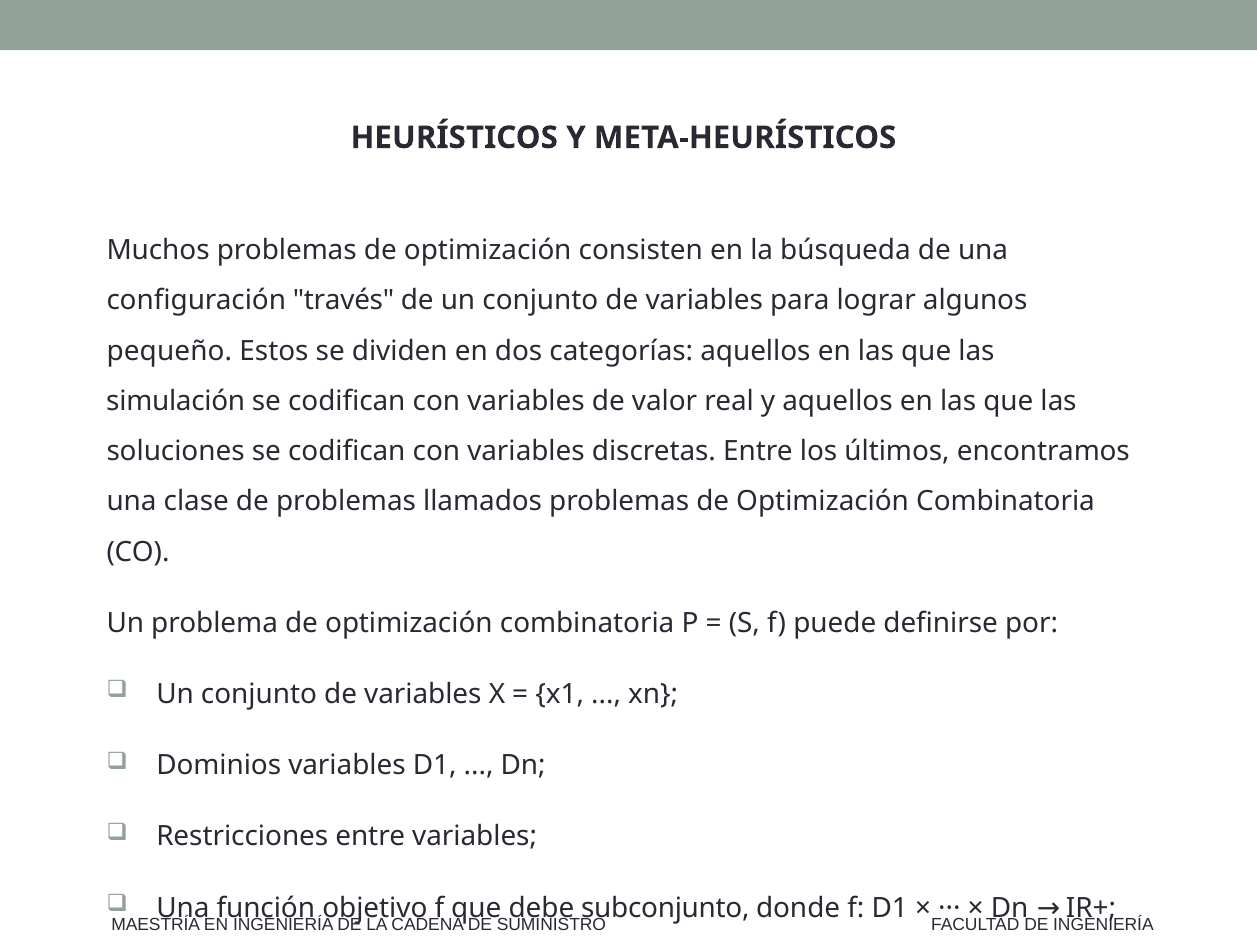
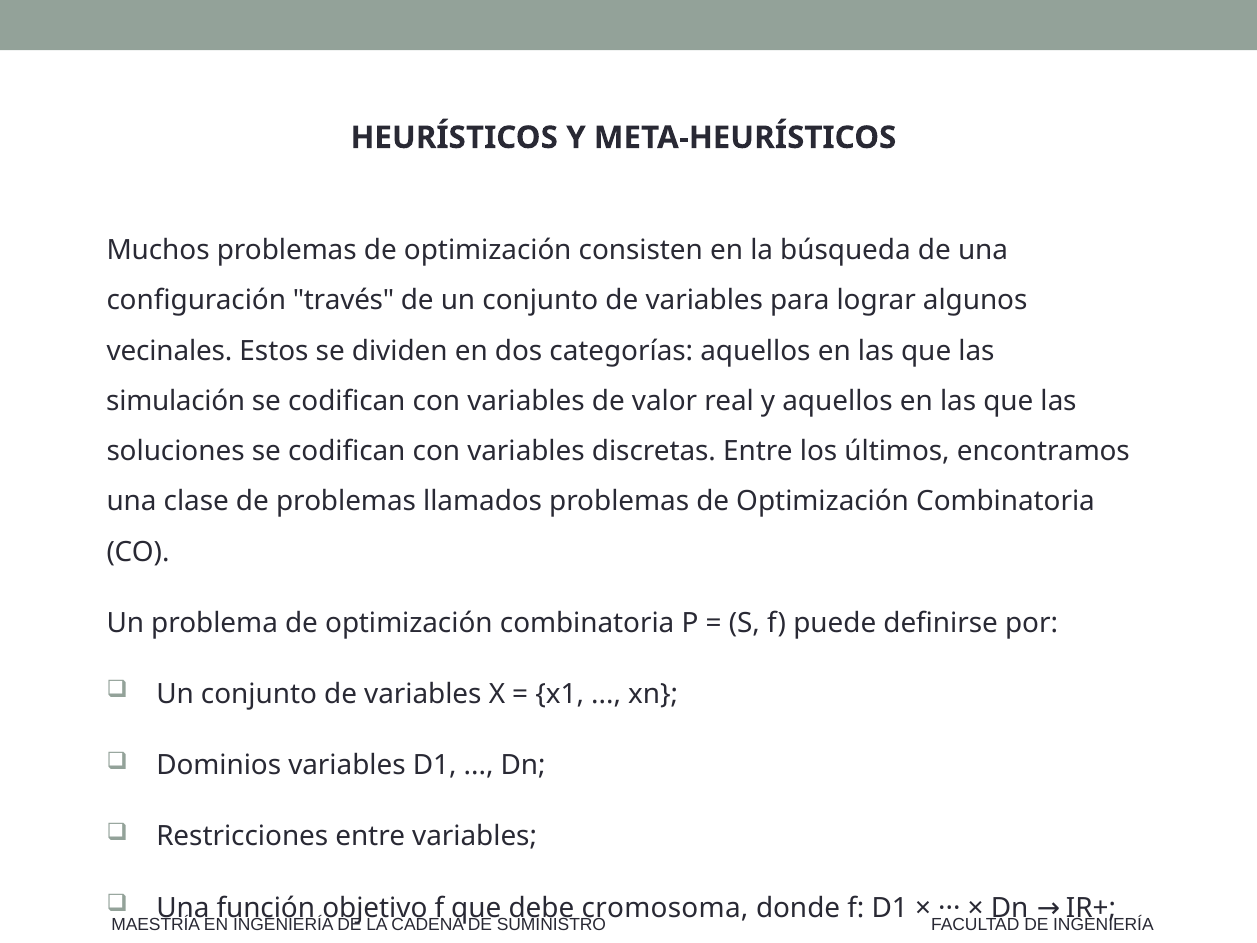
pequeño: pequeño -> vecinales (169, 351)
subconjunto: subconjunto -> cromosoma (665, 908)
